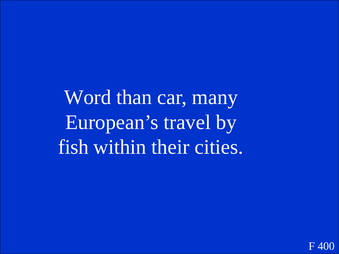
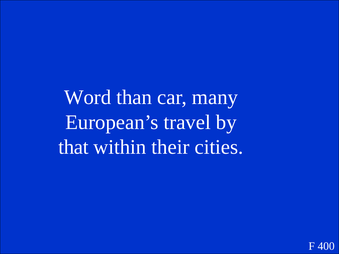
fish: fish -> that (73, 147)
